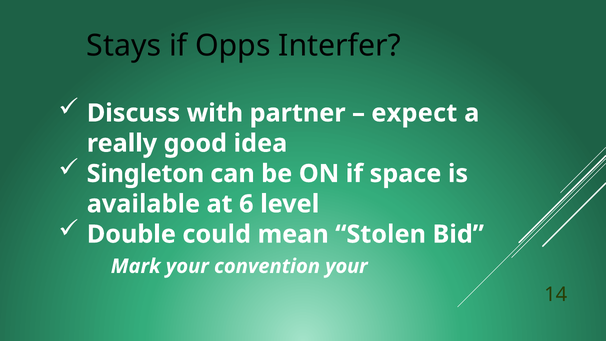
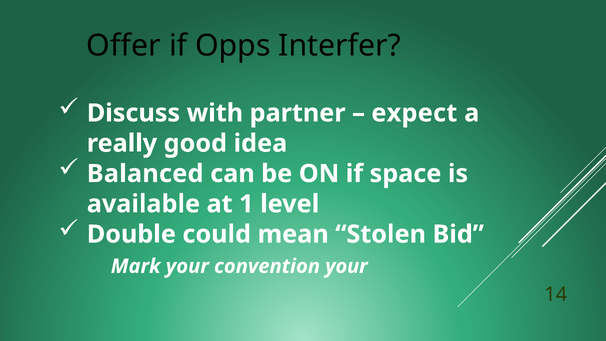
Stays: Stays -> Offer (124, 46)
Singleton: Singleton -> Balanced (145, 174)
6: 6 -> 1 (246, 204)
